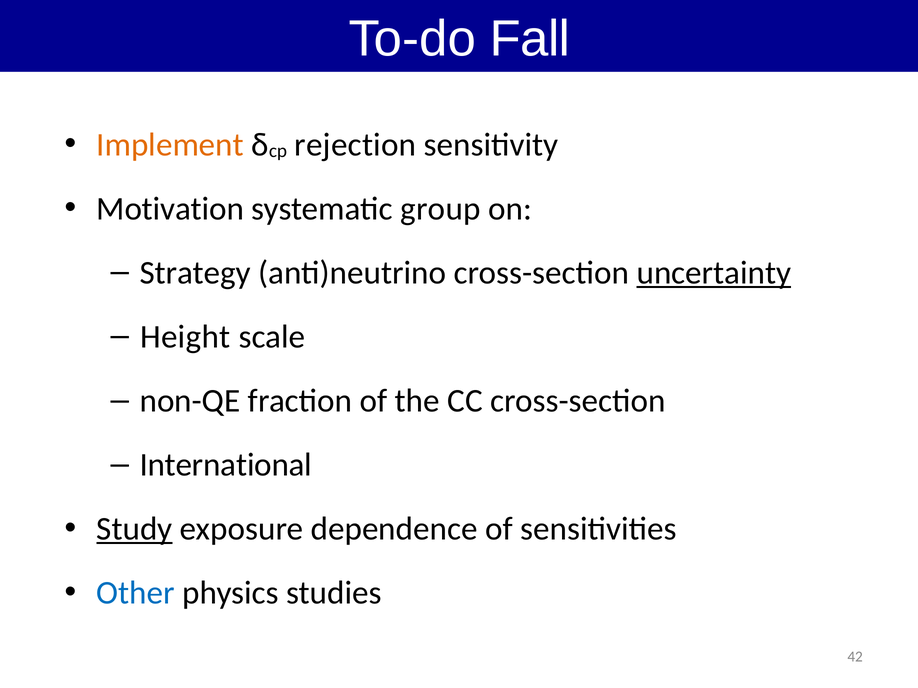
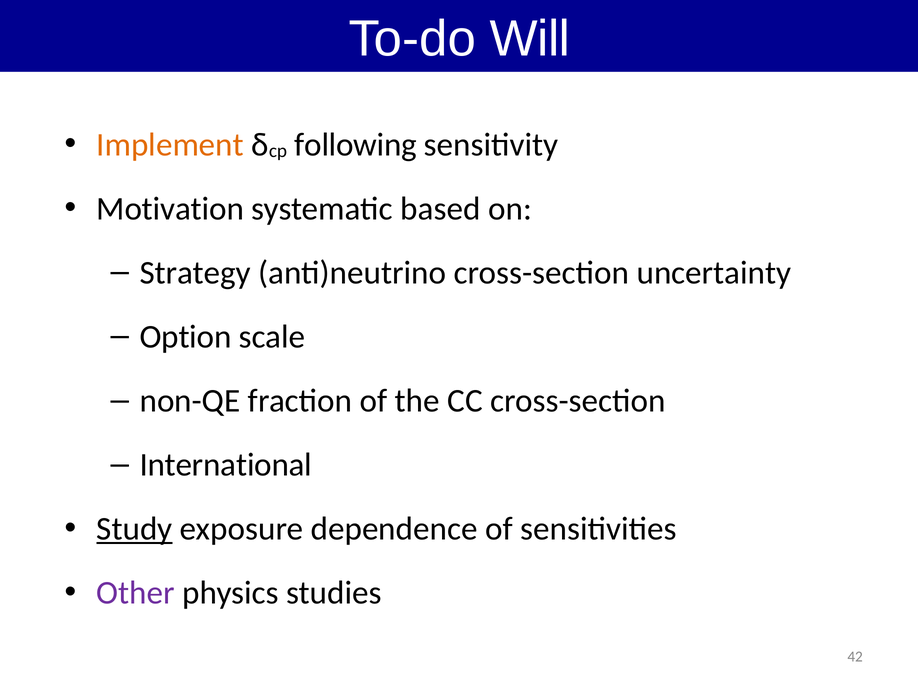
Fall: Fall -> Will (530, 39)
rejection: rejection -> following (356, 145)
group: group -> based (441, 209)
uncertainty underline: present -> none (714, 273)
Height: Height -> Option (186, 337)
Other colour: blue -> purple (136, 593)
